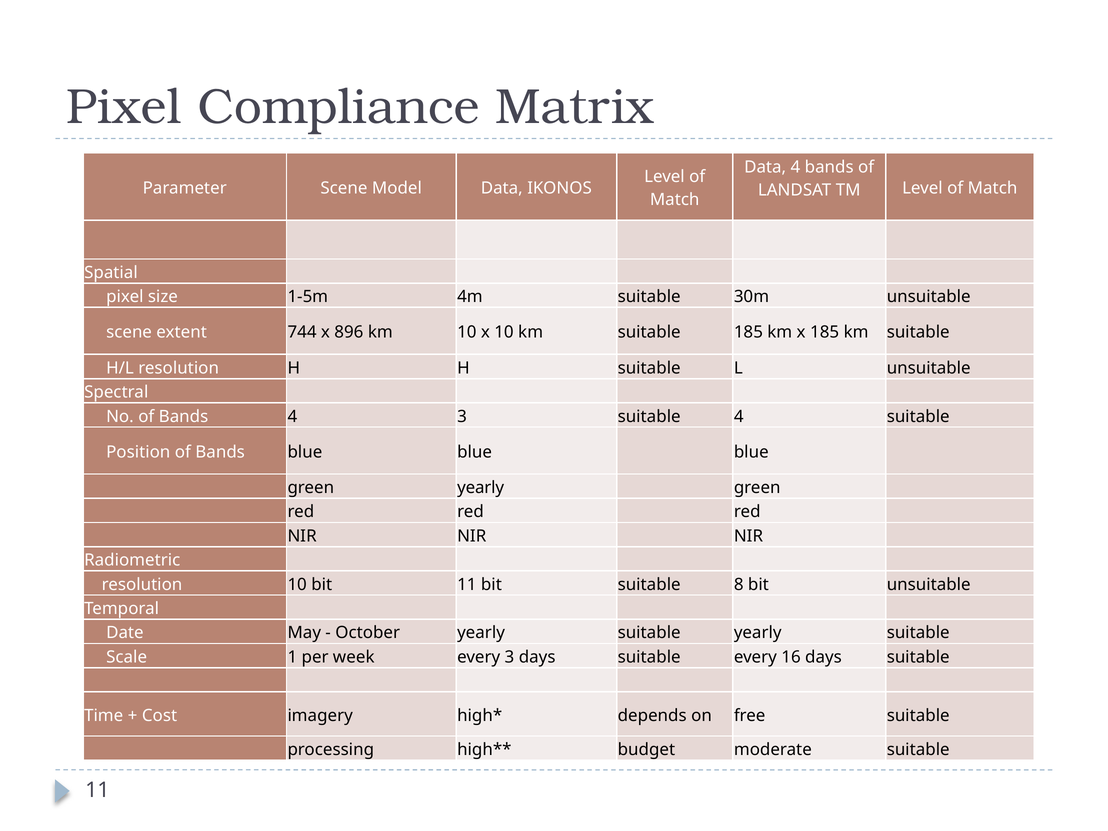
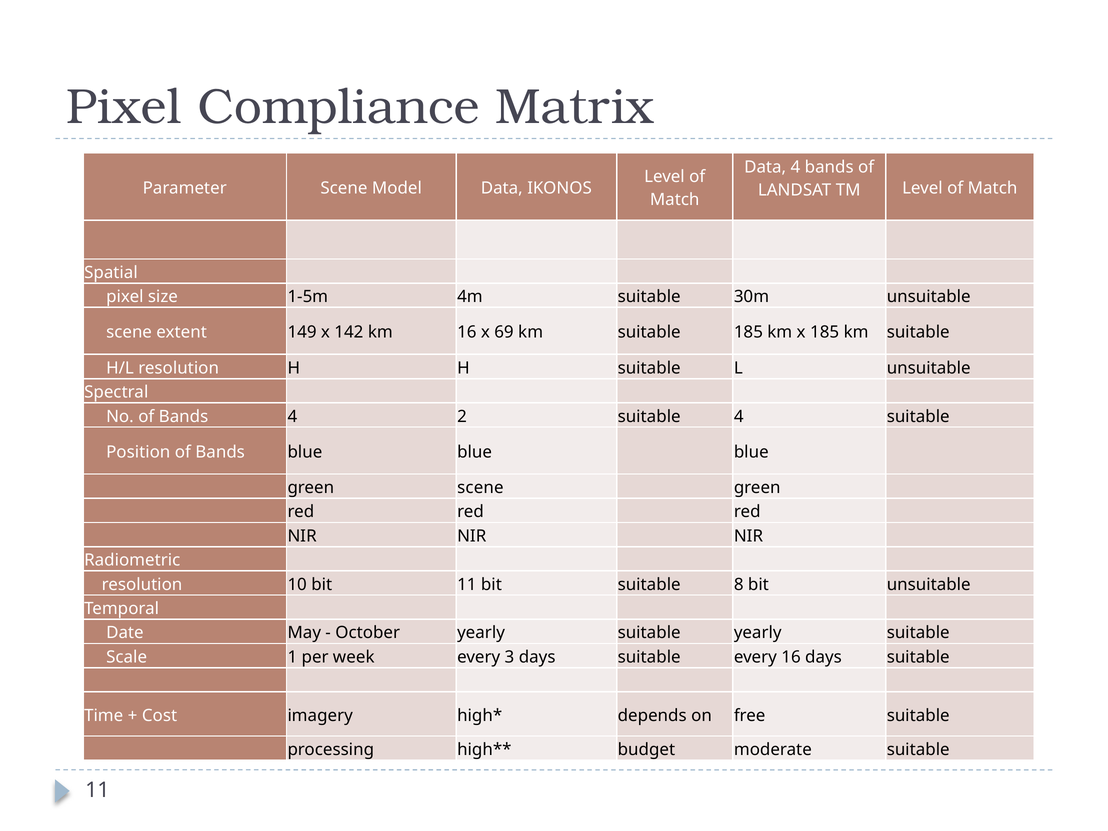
744: 744 -> 149 (302, 332)
896: 896 -> 142 (349, 332)
km 10: 10 -> 16 (467, 332)
x 10: 10 -> 69 (504, 332)
4 3: 3 -> 2 (462, 416)
green yearly: yearly -> scene (480, 488)
